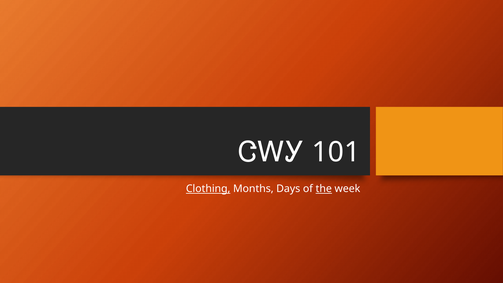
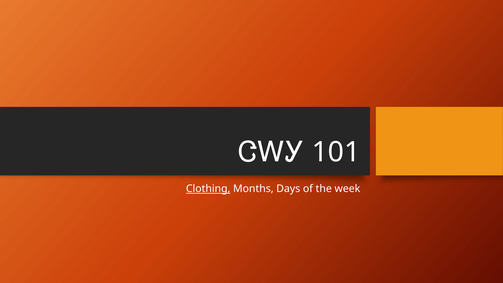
the underline: present -> none (324, 189)
